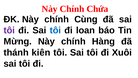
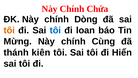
Cùng: Cùng -> Dòng (86, 19)
tôi colour: purple -> orange (9, 30)
Hàng: Hàng -> Cùng (103, 41)
Xuôi: Xuôi -> Hiển (122, 52)
